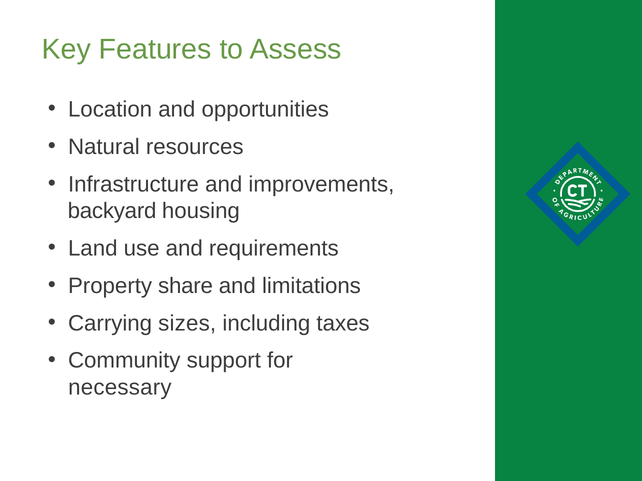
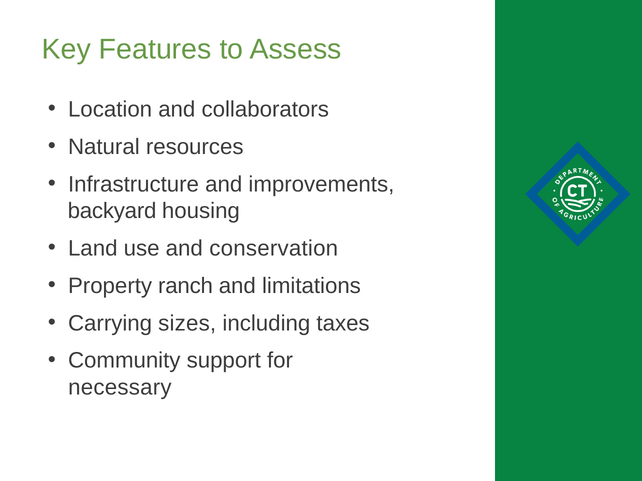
opportunities: opportunities -> collaborators (265, 110)
requirements: requirements -> conservation (274, 249)
share: share -> ranch (186, 286)
